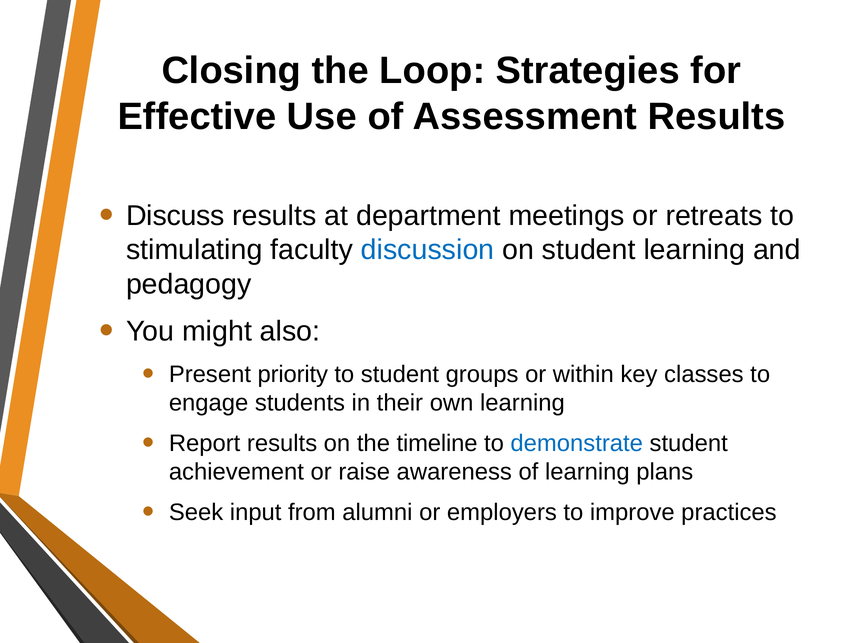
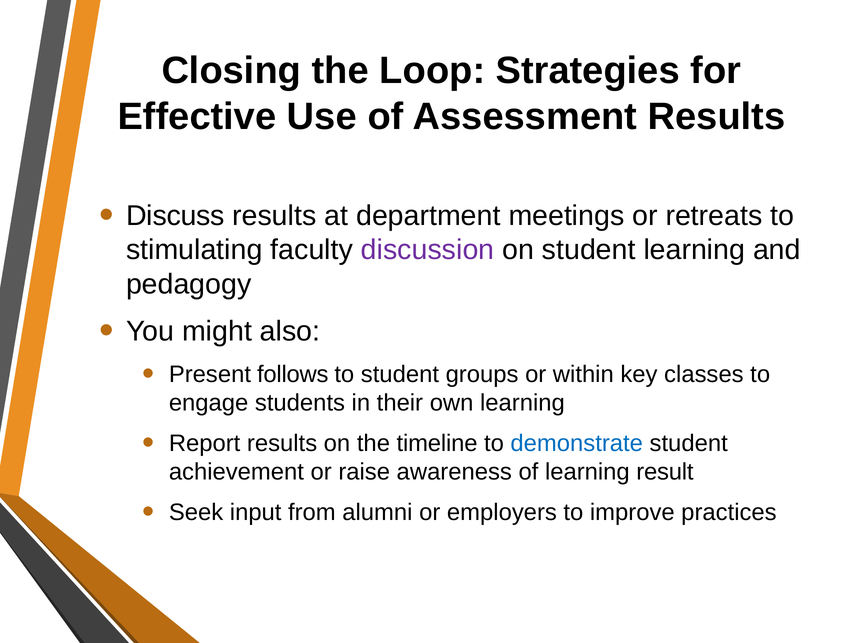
discussion colour: blue -> purple (428, 250)
priority: priority -> follows (293, 374)
plans: plans -> result (665, 472)
